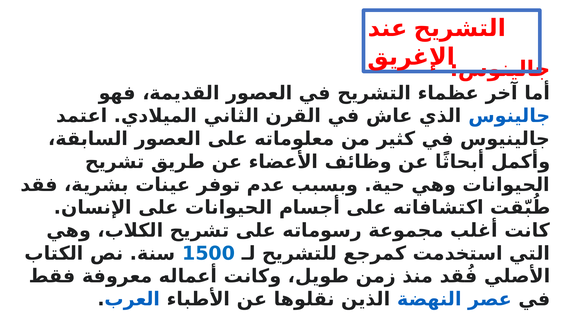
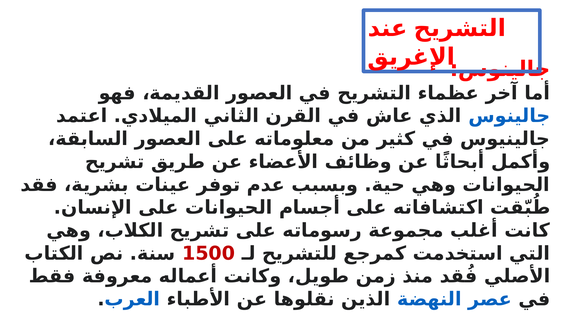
1500 colour: blue -> red (209, 253)
